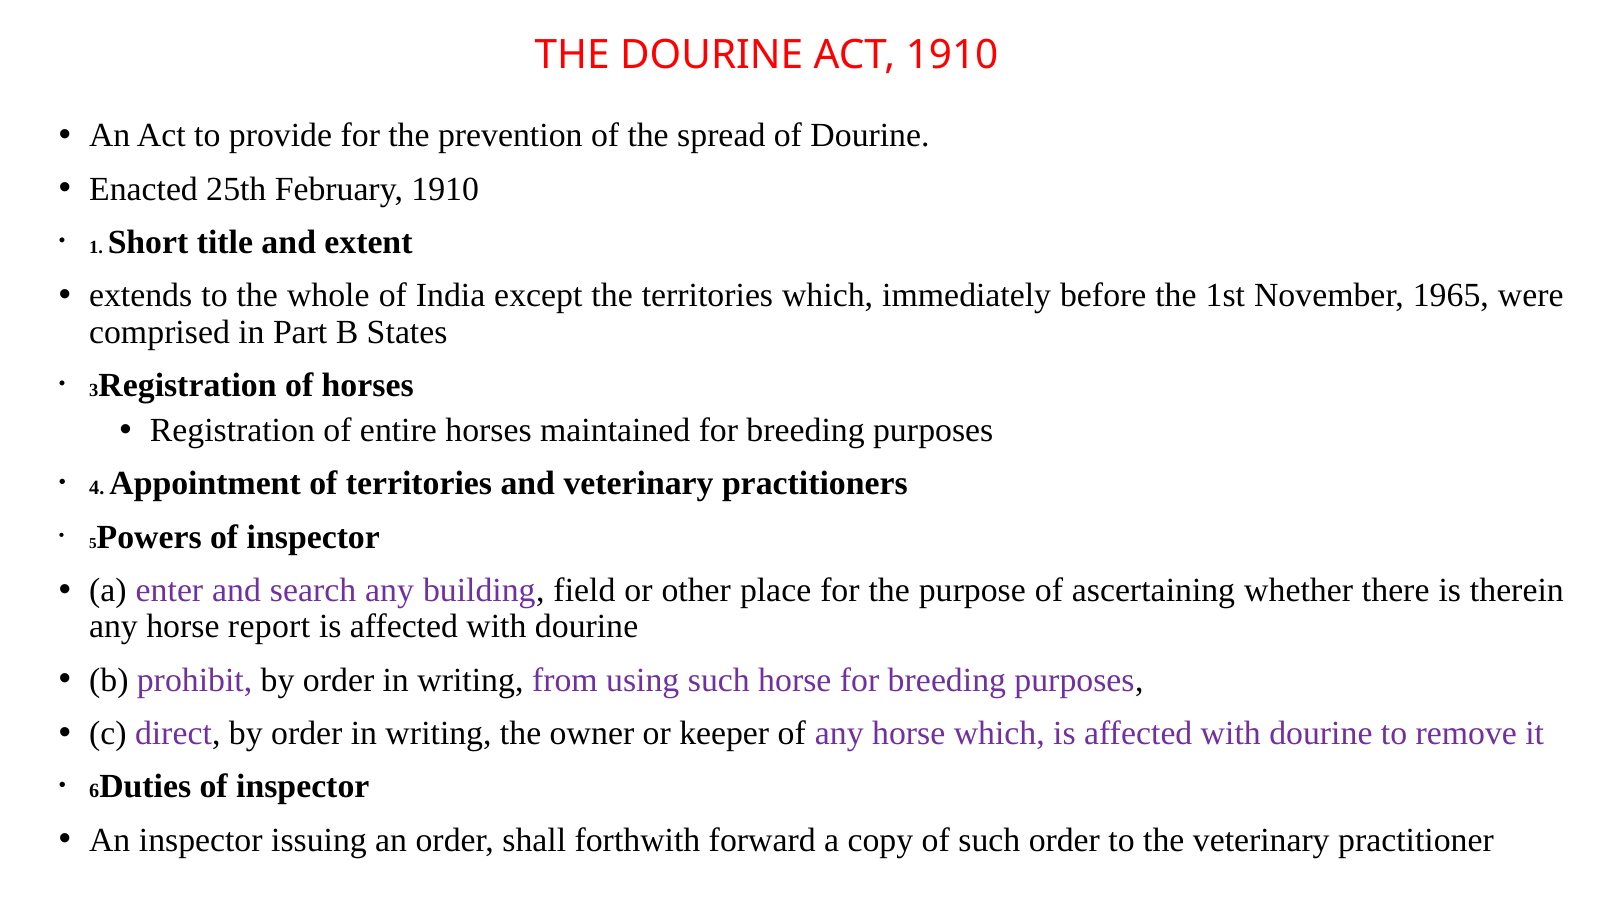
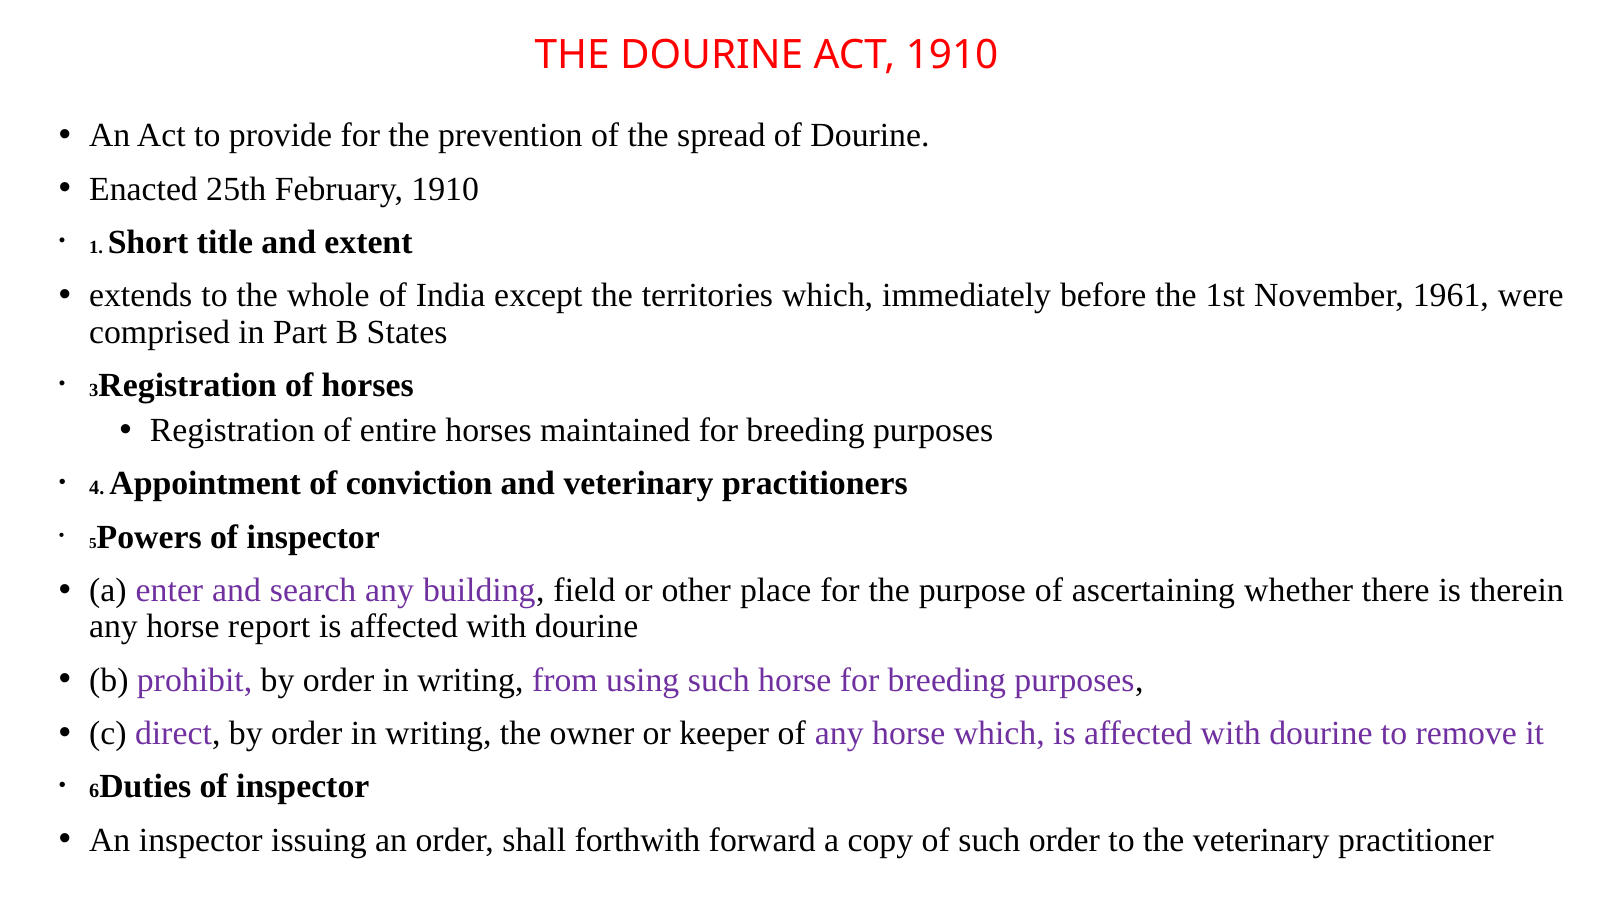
1965: 1965 -> 1961 (1451, 296)
of territories: territories -> conviction (419, 484)
